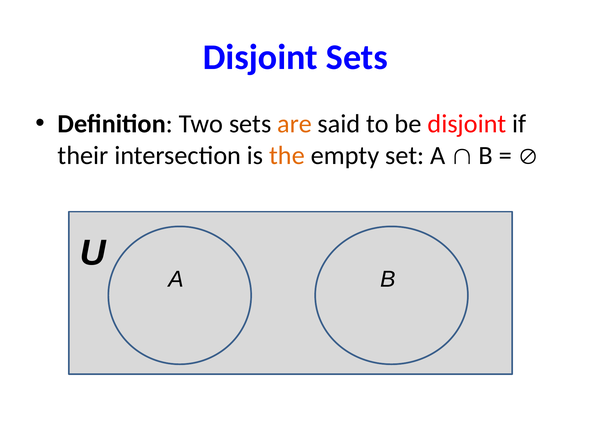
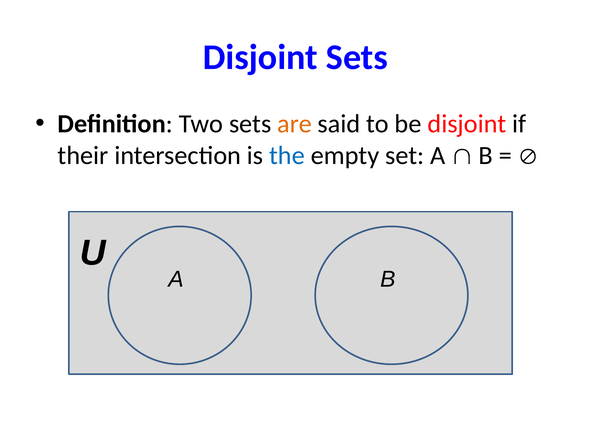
the colour: orange -> blue (287, 156)
